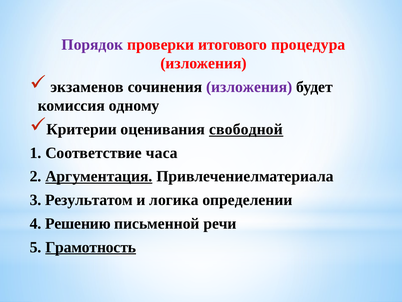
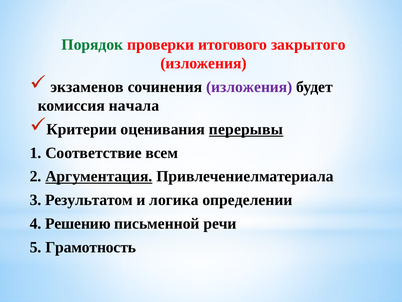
Порядок colour: purple -> green (92, 45)
процедура: процедура -> закрытого (308, 45)
одному: одному -> начала (134, 106)
свободной: свободной -> перерывы (246, 129)
часа: часа -> всем (162, 153)
Грамотность underline: present -> none (91, 247)
